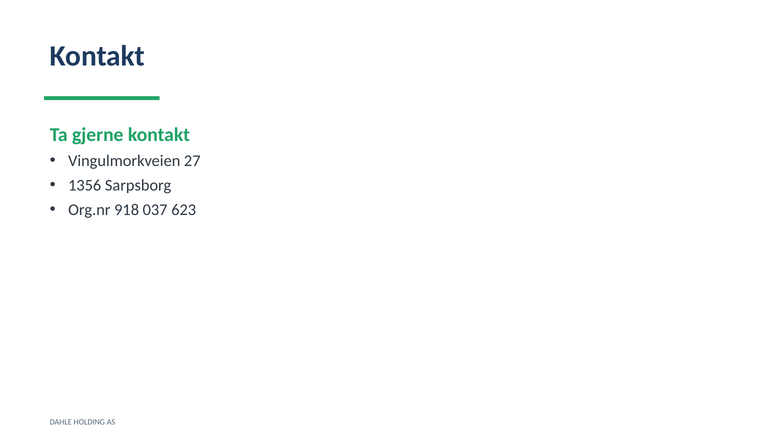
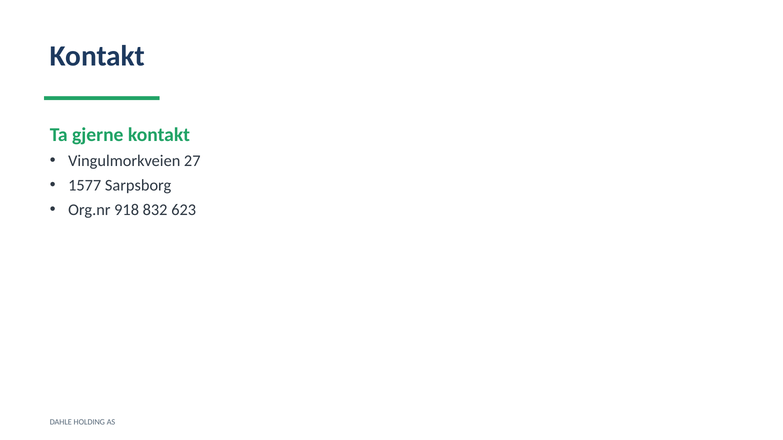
1356: 1356 -> 1577 (85, 185)
037: 037 -> 832 (155, 210)
